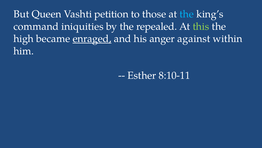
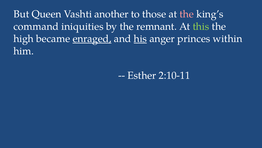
petition: petition -> another (111, 14)
the colour: light blue -> pink (187, 14)
repealed: repealed -> remnant (157, 26)
his underline: none -> present (140, 39)
against: against -> princes (194, 39)
8:10-11: 8:10-11 -> 2:10-11 (174, 75)
